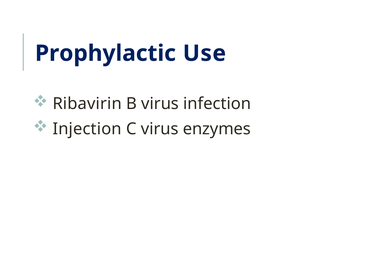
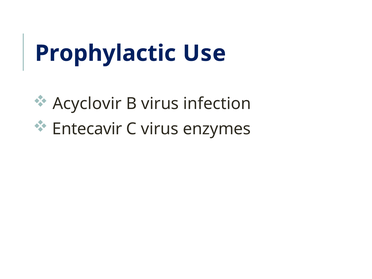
Ribavirin: Ribavirin -> Acyclovir (87, 104)
Injection: Injection -> Entecavir (87, 129)
